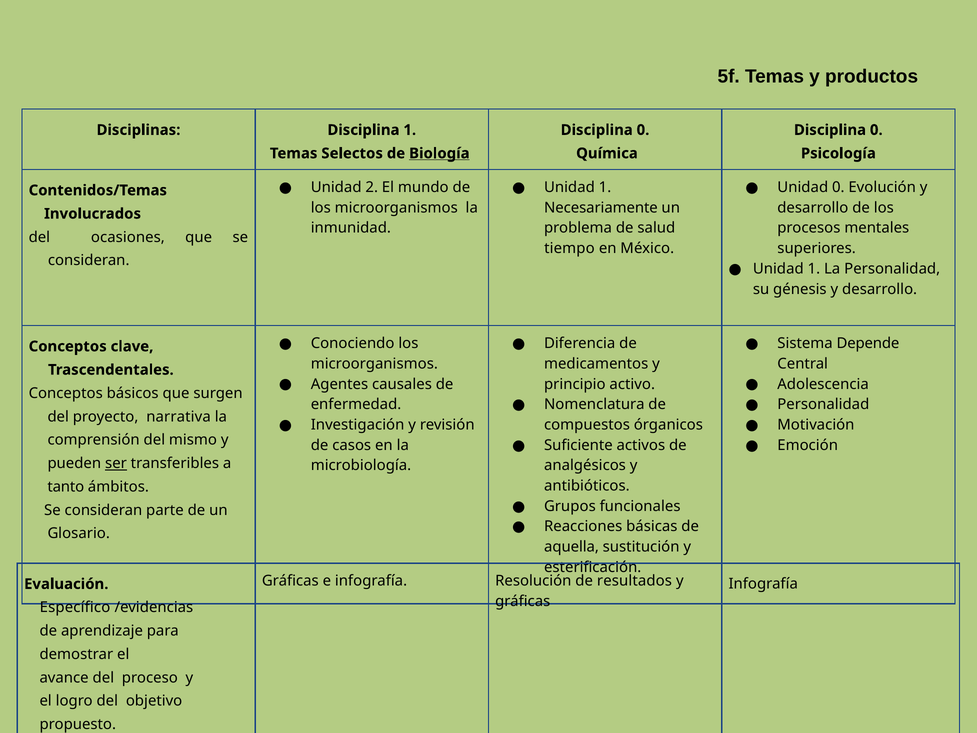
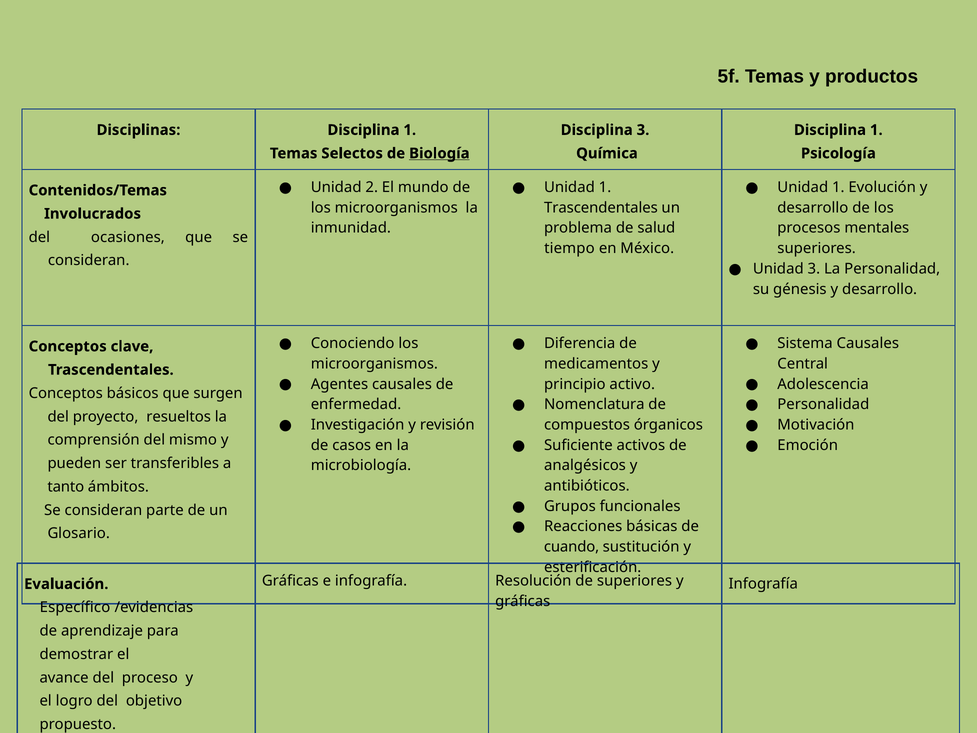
0: 0 -> 3 (643, 130)
0: 0 -> 1 (876, 130)
0: 0 -> 1 (838, 187)
Necesariamente: Necesariamente -> Trascendentales (601, 208)
1: 1 -> 3 (814, 269)
Sistema Depende: Depende -> Causales (868, 343)
narrativa: narrativa -> resueltos (179, 416)
ser underline: present -> none (116, 463)
aquella: aquella -> cuando (572, 547)
de resultados: resultados -> superiores (635, 581)
